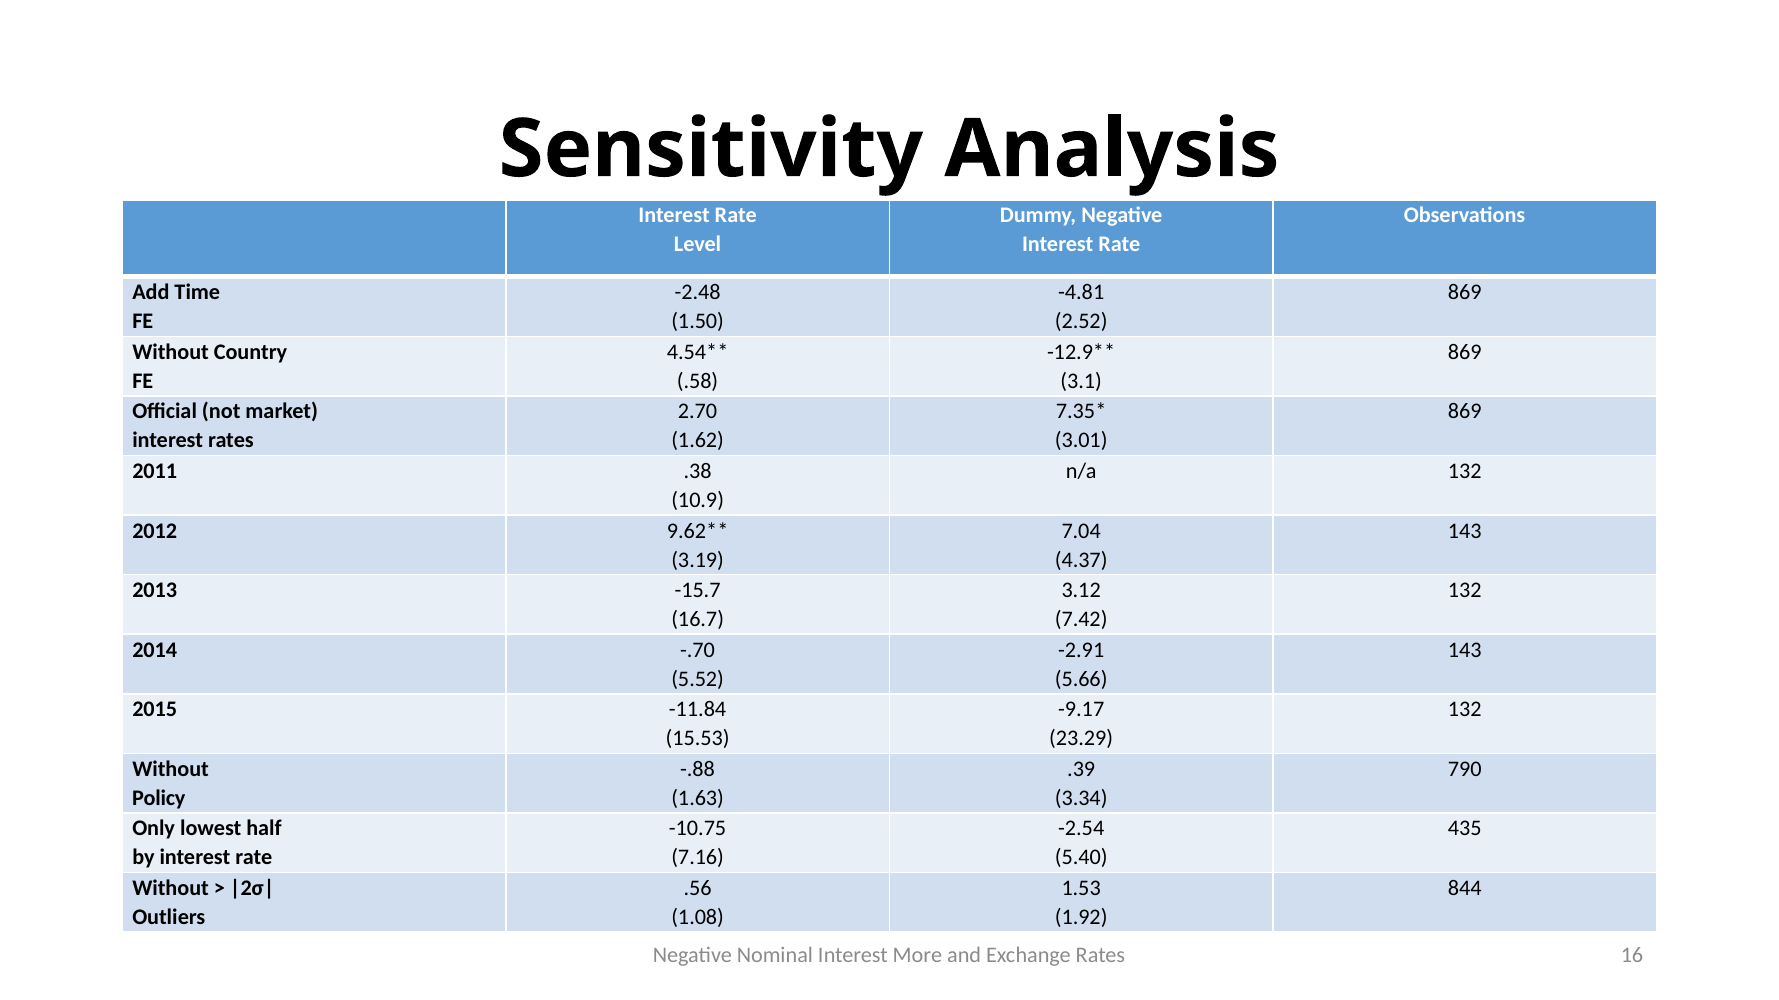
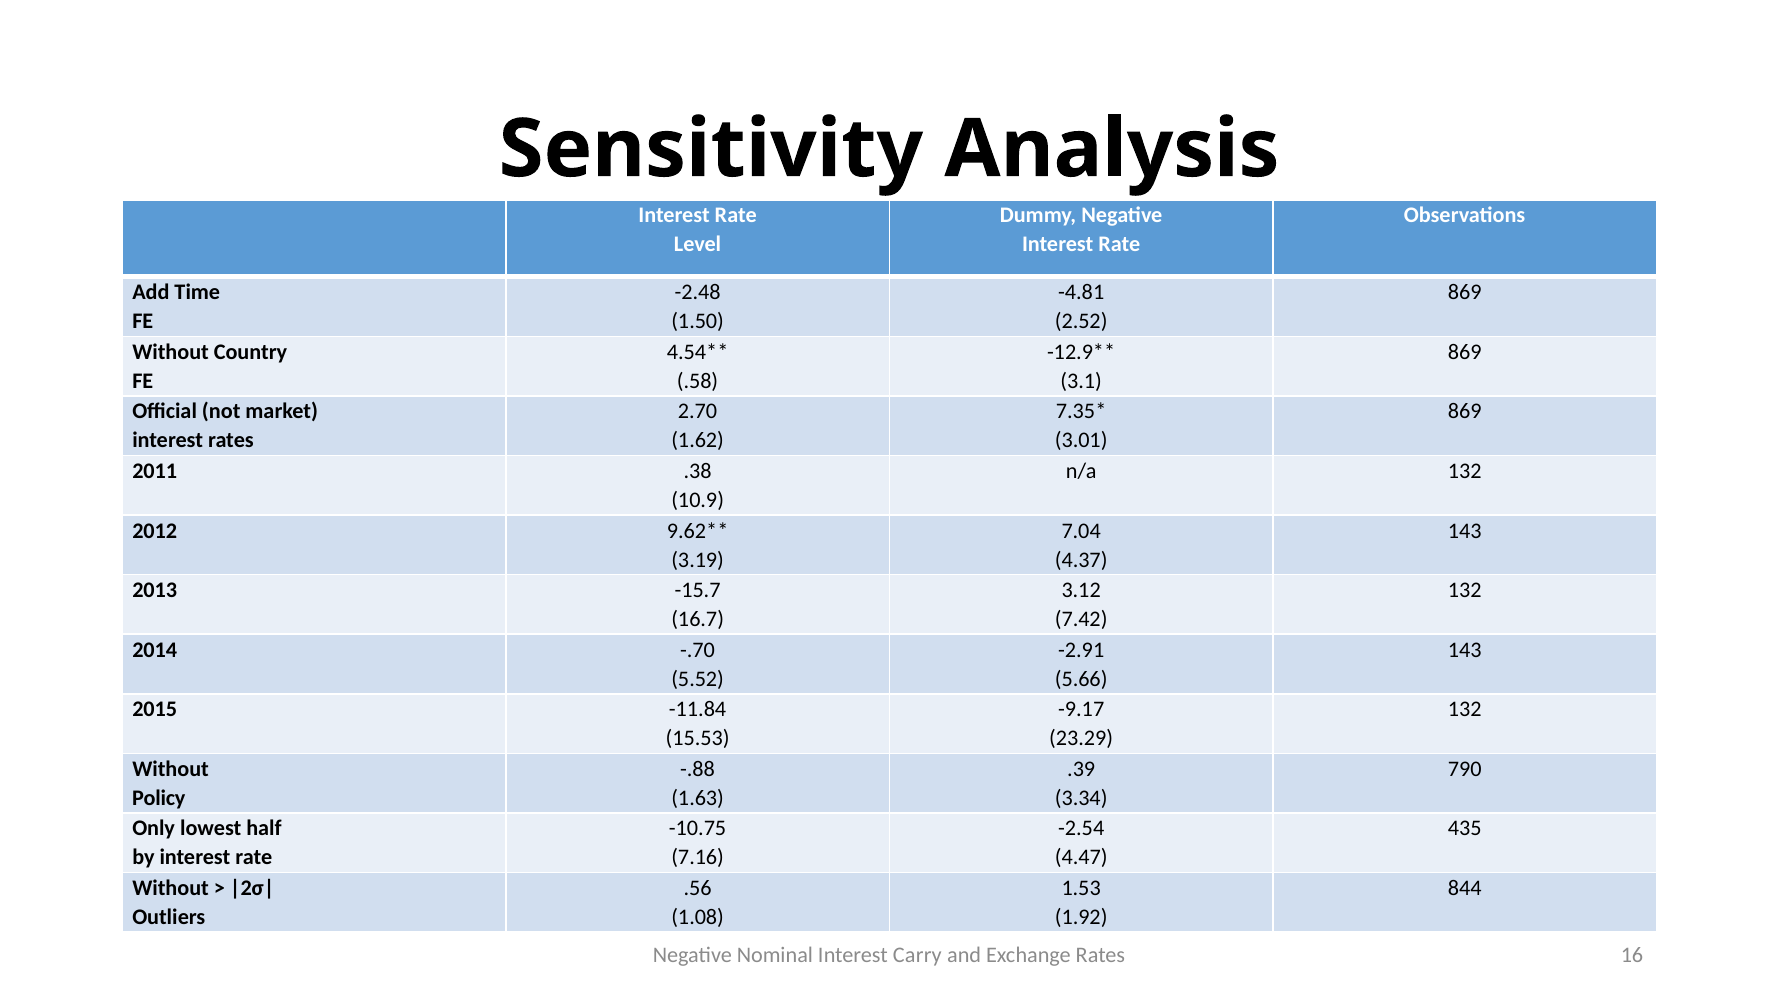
5.40: 5.40 -> 4.47 (1081, 858)
More: More -> Carry (917, 955)
